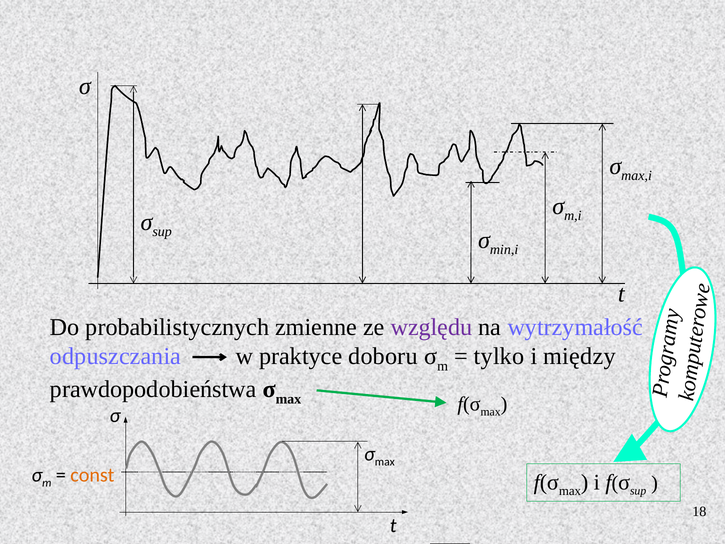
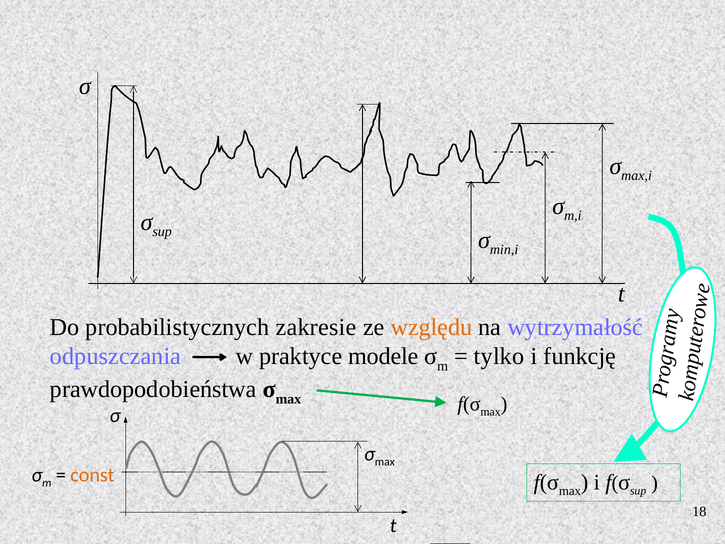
zmienne: zmienne -> zakresie (316, 327)
względu colour: purple -> orange (431, 327)
doboru: doboru -> modele (383, 356)
między: między -> funkcję (580, 356)
